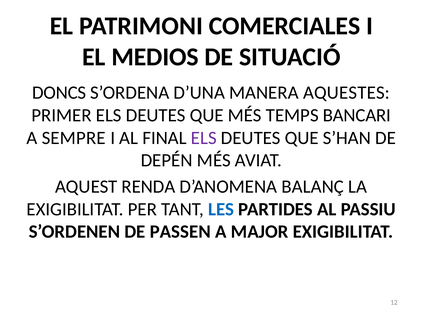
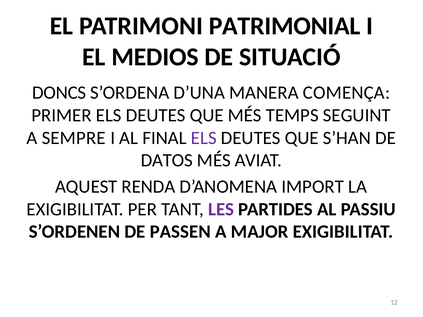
COMERCIALES: COMERCIALES -> PATRIMONIAL (285, 26)
AQUESTES: AQUESTES -> COMENÇA (347, 93)
BANCARI: BANCARI -> SEGUINT (357, 115)
DEPÉN: DEPÉN -> DATOS (167, 160)
BALANÇ: BALANÇ -> IMPORT (313, 187)
LES colour: blue -> purple (221, 209)
